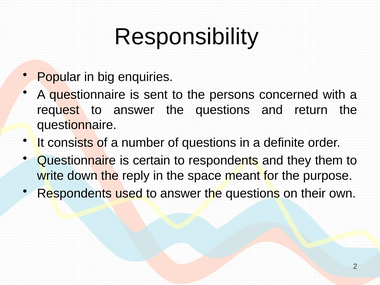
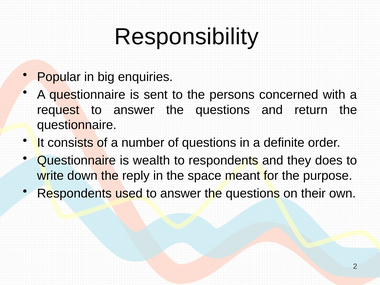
certain: certain -> wealth (151, 160)
them: them -> does (329, 160)
